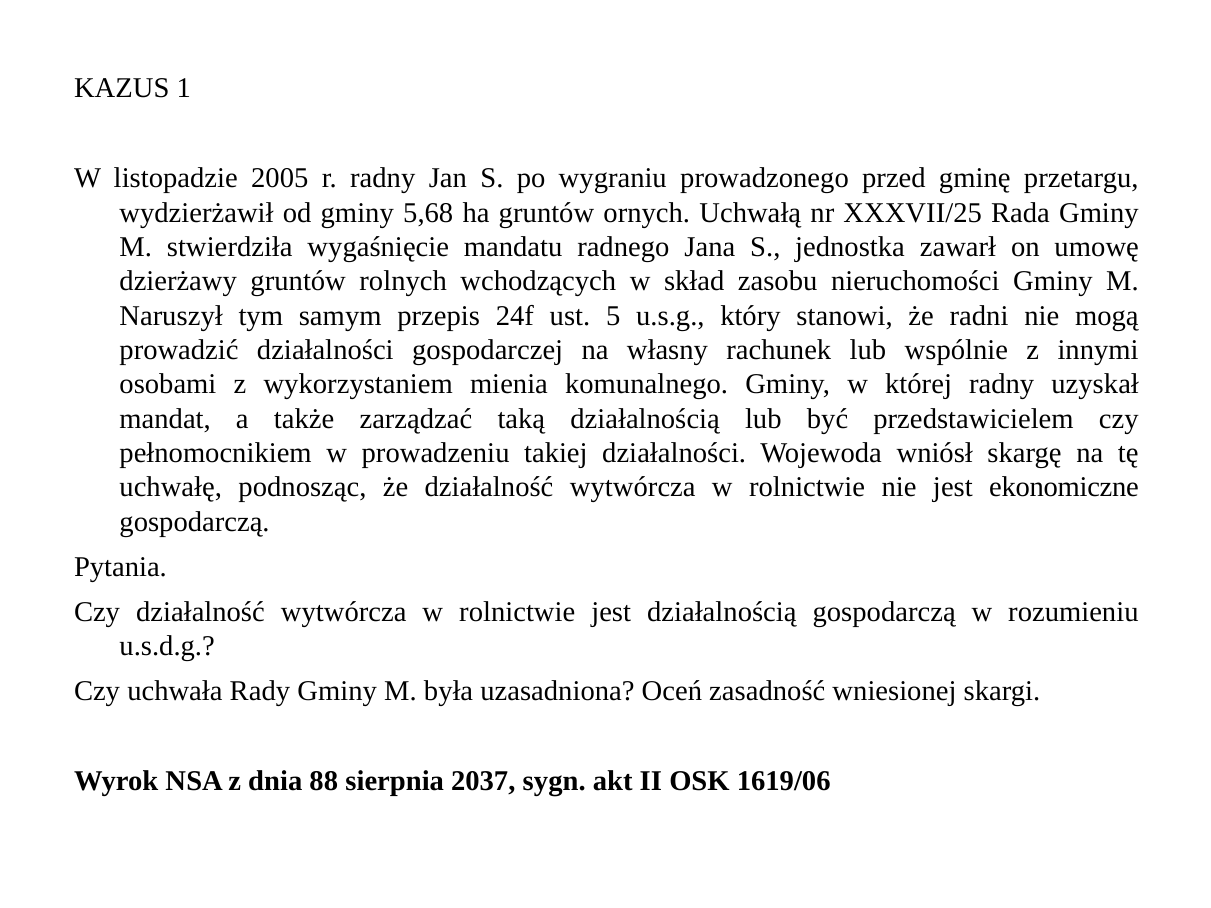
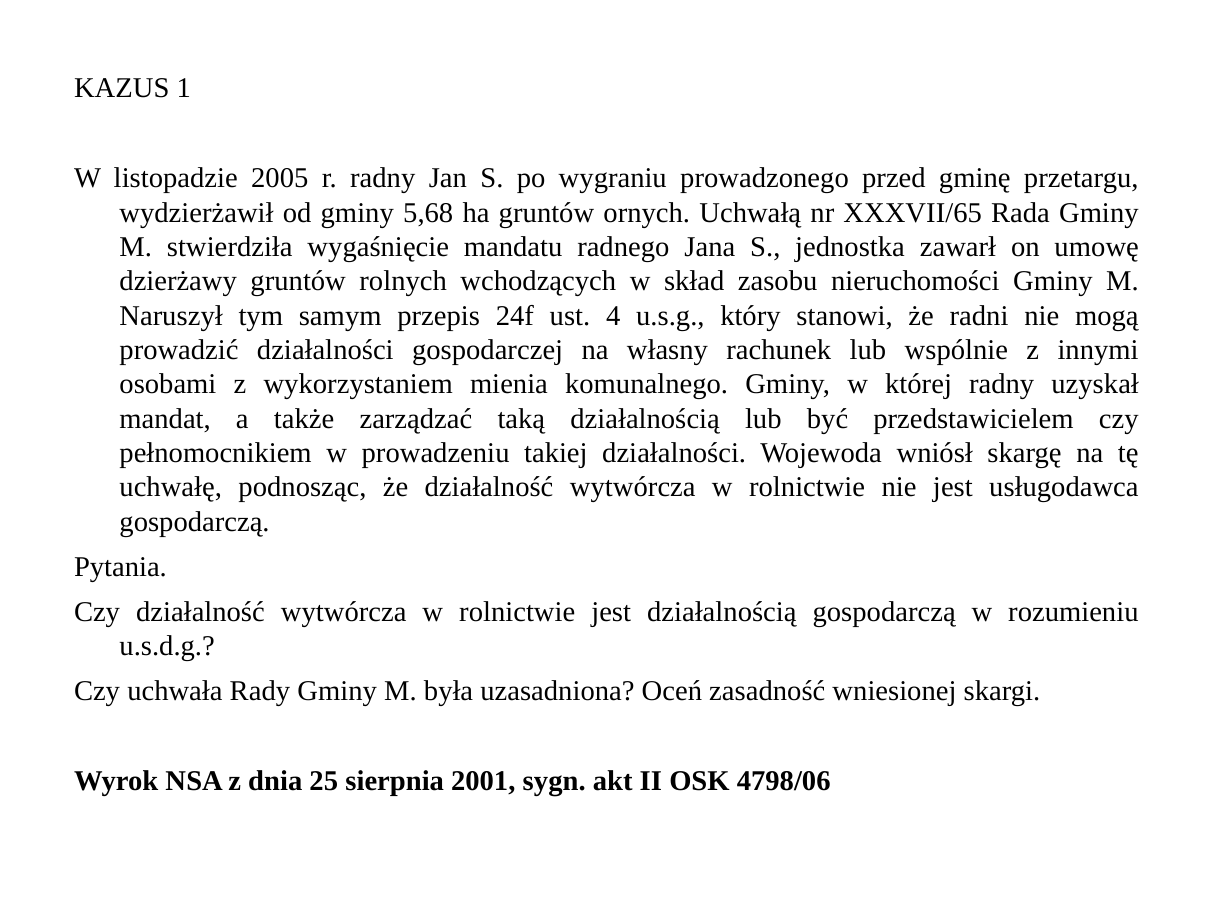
XXXVII/25: XXXVII/25 -> XXXVII/65 (913, 213)
5: 5 -> 4 (613, 316)
ekonomiczne: ekonomiczne -> usługodawca (1064, 487)
88: 88 -> 25 (324, 782)
2037: 2037 -> 2001 (483, 782)
1619/06: 1619/06 -> 4798/06 (784, 782)
